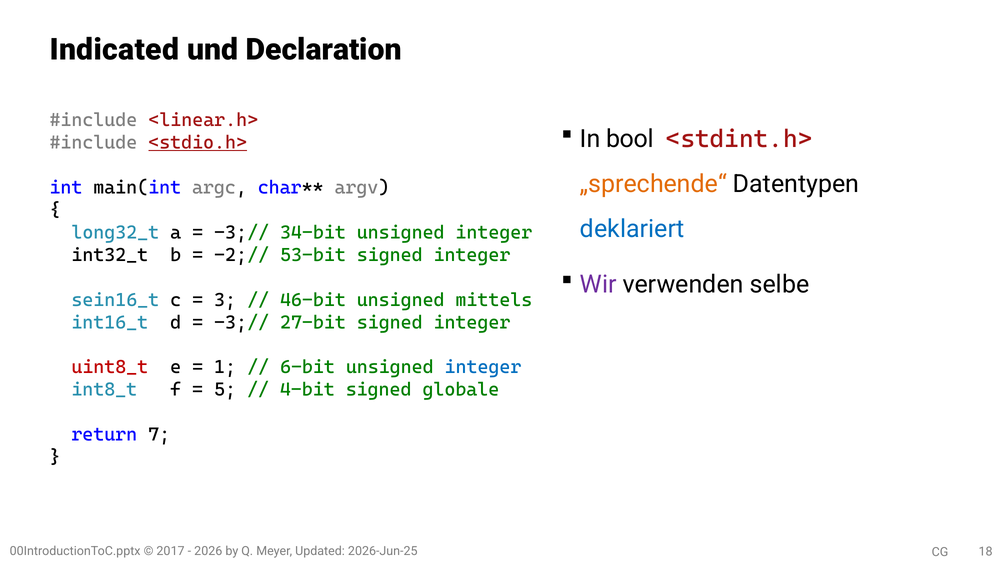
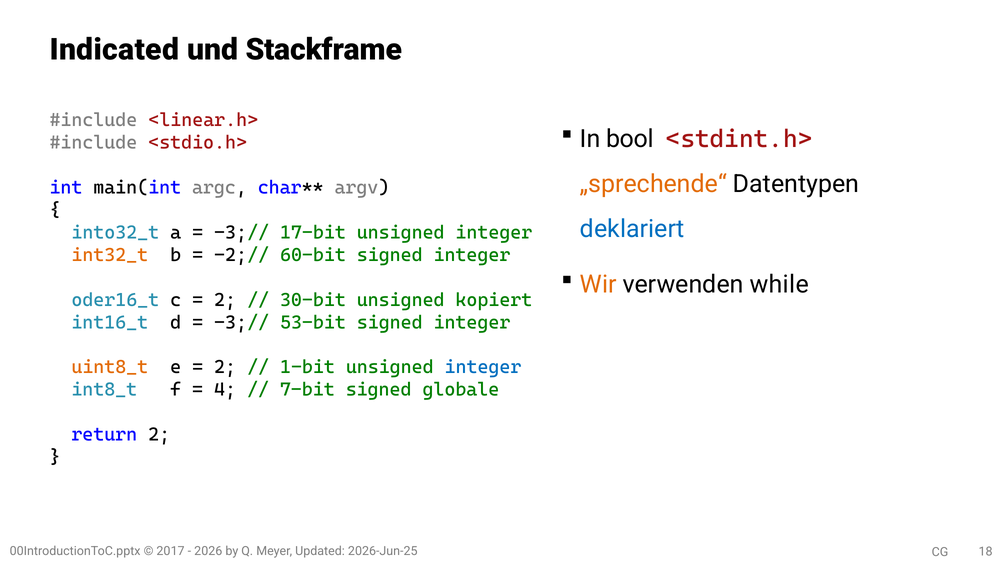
Declaration: Declaration -> Stackframe (324, 50)
<stdio.h> underline: present -> none (198, 143)
long32_t: long32_t -> into32_t (115, 233)
34-bit: 34-bit -> 17-bit (313, 233)
int32_t colour: black -> orange (110, 255)
53-bit: 53-bit -> 60-bit (313, 255)
Wir colour: purple -> orange (598, 285)
selbe: selbe -> while (779, 285)
sein16_t: sein16_t -> oder16_t (115, 300)
3: 3 -> 2 (225, 300)
46-bit: 46-bit -> 30-bit (313, 300)
mittels: mittels -> kopiert (494, 300)
27-bit: 27-bit -> 53-bit (313, 323)
uint8_t colour: red -> orange (110, 368)
1: 1 -> 2 (225, 368)
6-bit: 6-bit -> 1-bit (307, 368)
5: 5 -> 4 (225, 390)
4-bit: 4-bit -> 7-bit (307, 390)
return 7: 7 -> 2 (159, 435)
